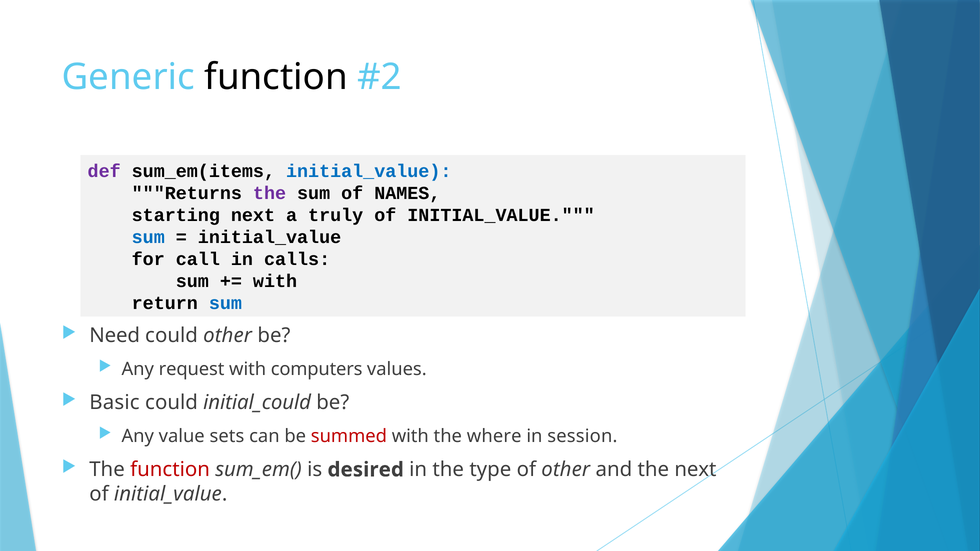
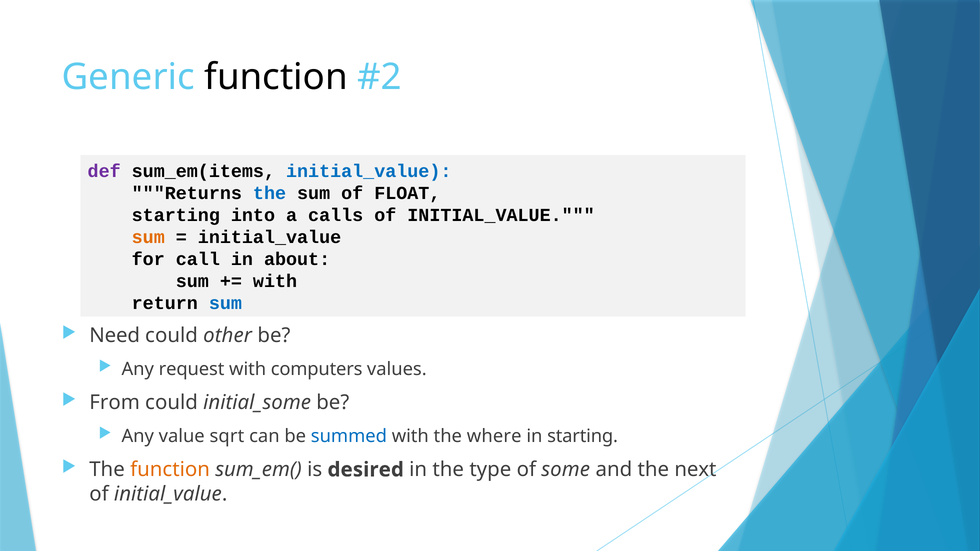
the colour: purple -> blue (270, 193)
NAMES: NAMES -> FLOAT (407, 193)
starting next: next -> into (253, 215)
truly: truly -> calls (336, 215)
sum colour: blue -> orange (148, 237)
calls: calls -> about (297, 259)
Basic: Basic -> From (115, 403)
initial_could: initial_could -> initial_some (257, 403)
sets: sets -> sqrt (227, 436)
summed colour: red -> blue (349, 436)
in session: session -> starting (583, 436)
function colour: red -> orange (170, 470)
of other: other -> some (566, 470)
